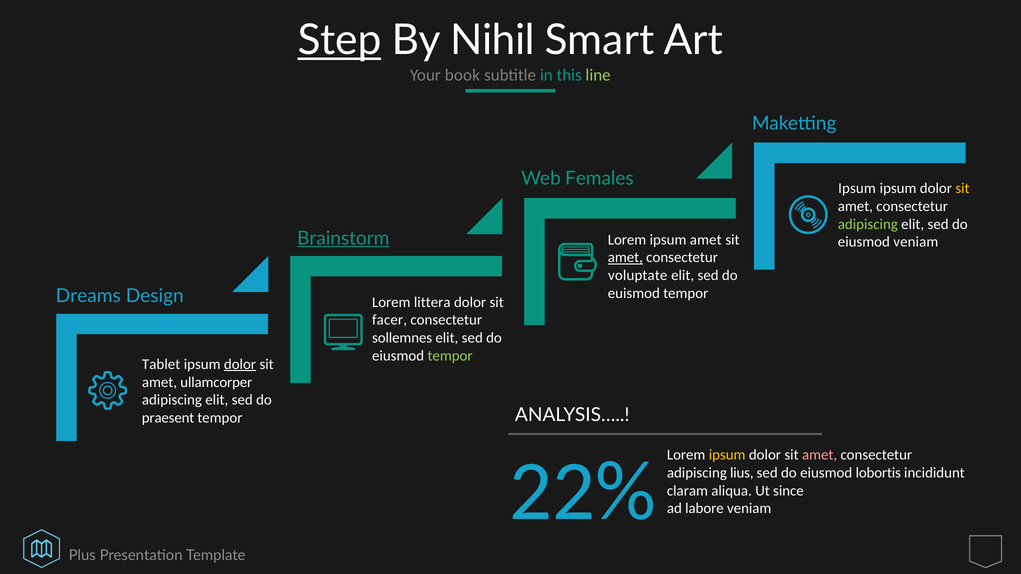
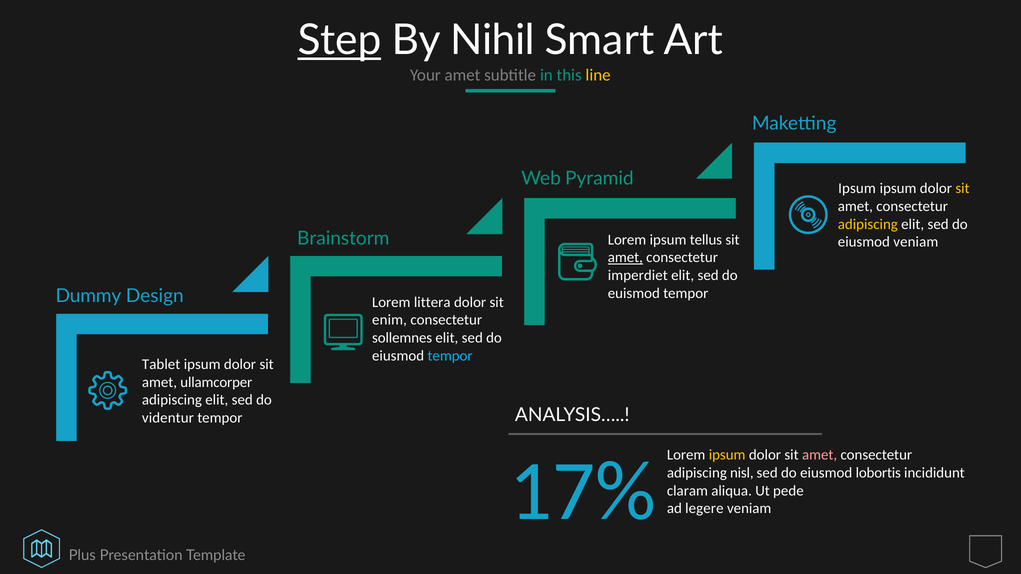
Your book: book -> amet (463, 75)
line colour: light green -> yellow (598, 75)
Females: Females -> Pyramid (599, 179)
adipiscing colour: light green -> yellow (868, 224)
Brainstorm underline: present -> none (343, 238)
ipsum amet: amet -> tellus (706, 240)
voluptate: voluptate -> imperdiet (638, 276)
Dreams: Dreams -> Dummy (88, 296)
facer: facer -> enim (390, 320)
tempor colour: light green -> light blue (450, 356)
dolor underline: present -> none (240, 364)
praesent: praesent -> videntur (168, 418)
22%: 22% -> 17% (583, 491)
lius: lius -> nisl (742, 473)
since: since -> pede (788, 491)
labore: labore -> legere (704, 509)
